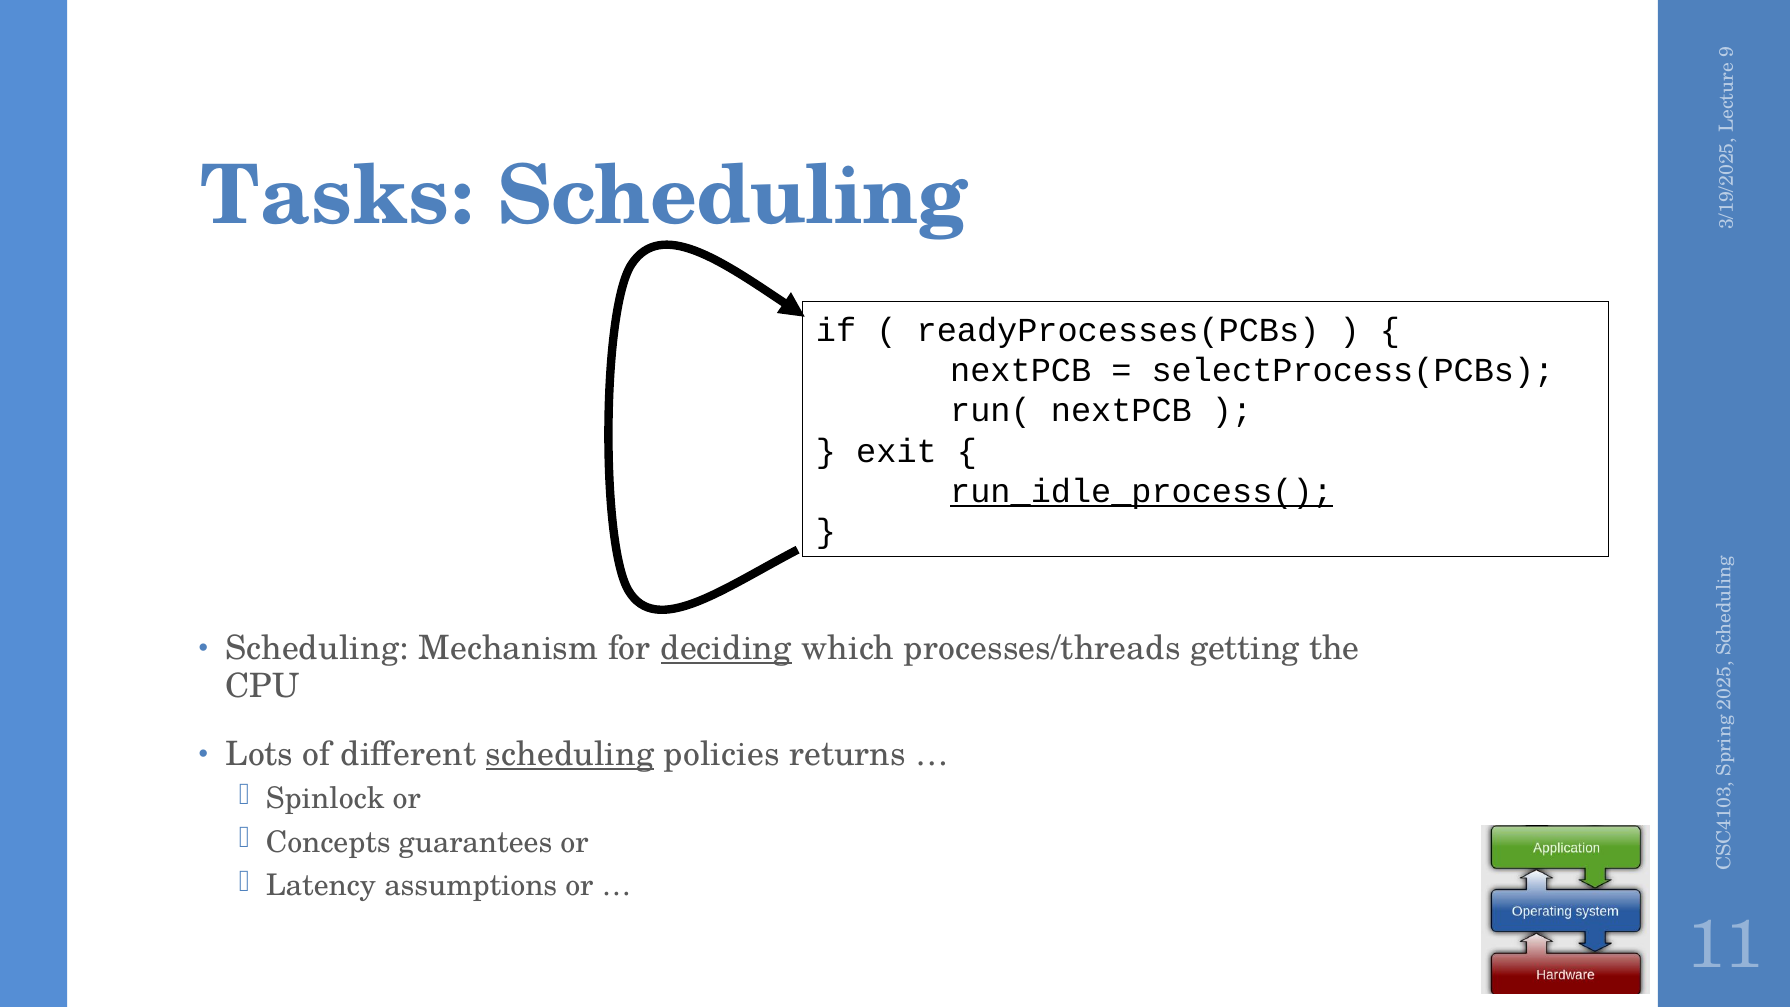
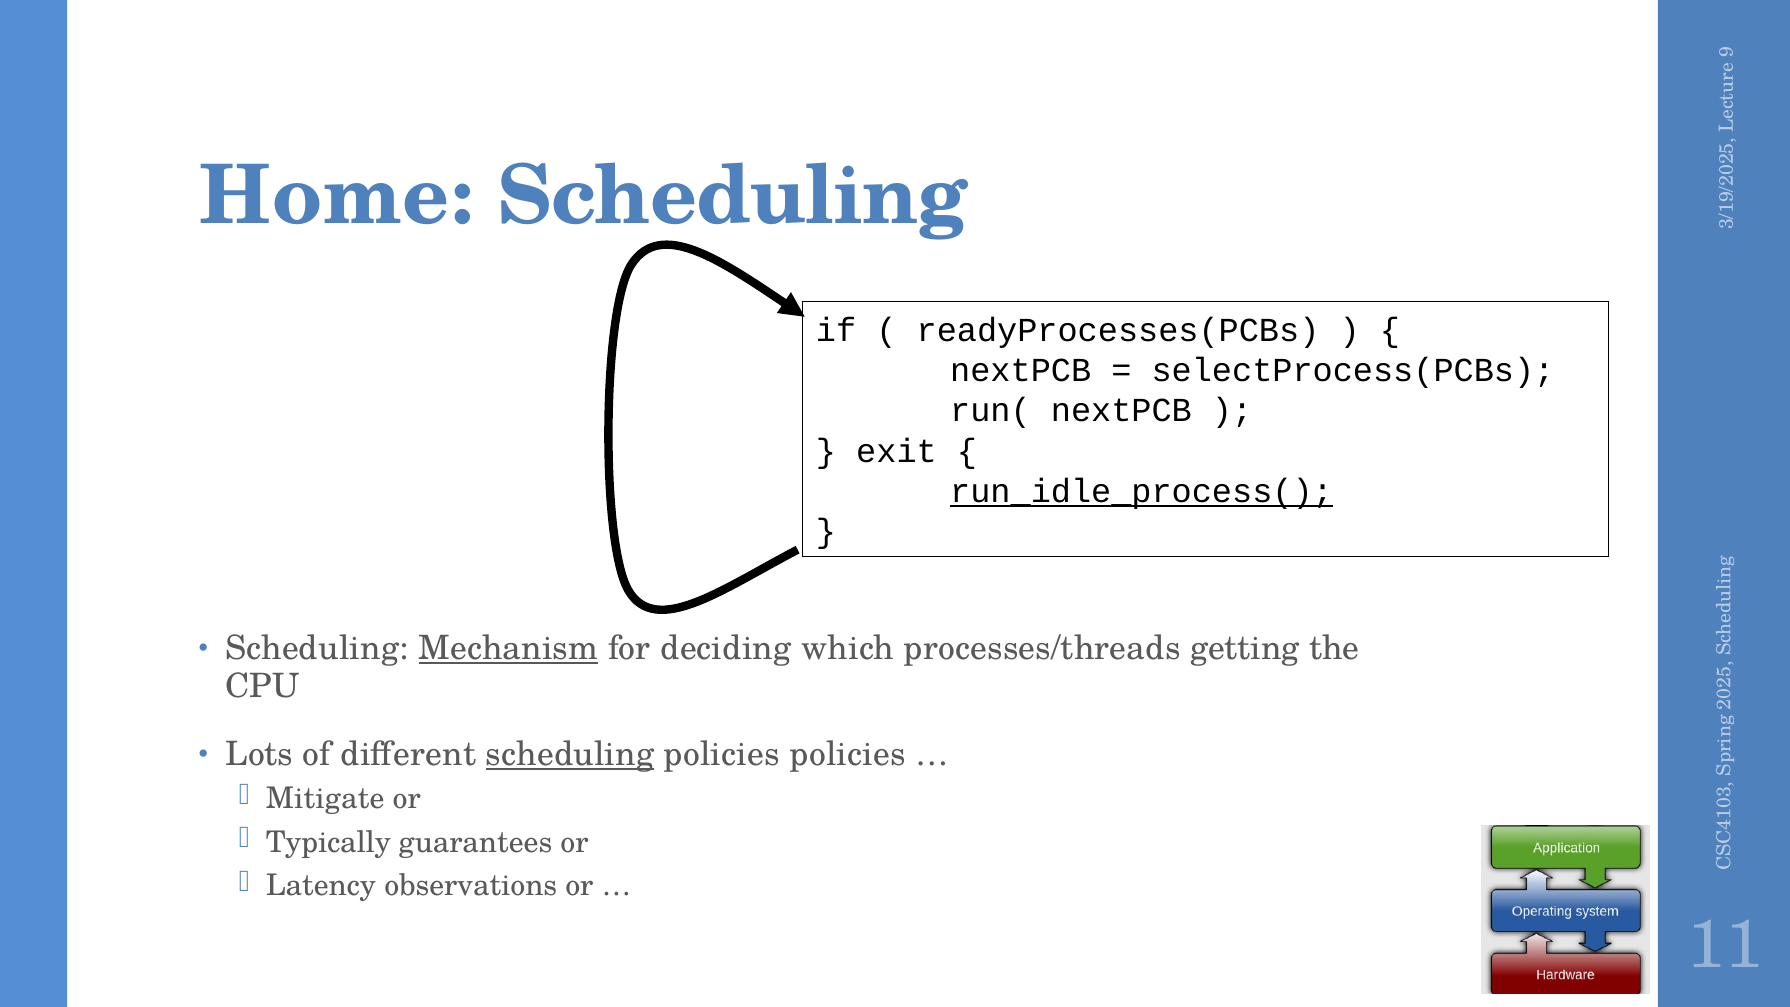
Tasks: Tasks -> Home (337, 197)
Mechanism underline: none -> present (508, 648)
deciding underline: present -> none (726, 648)
policies returns: returns -> policies (848, 755)
Spinlock: Spinlock -> Mitigate (325, 799)
Concepts: Concepts -> Typically (328, 842)
assumptions: assumptions -> observations (471, 886)
